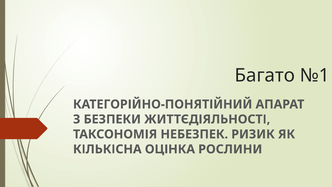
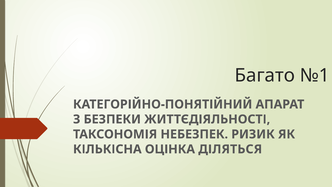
РОСЛИНИ: РОСЛИНИ -> ДІЛЯТЬСЯ (230, 149)
